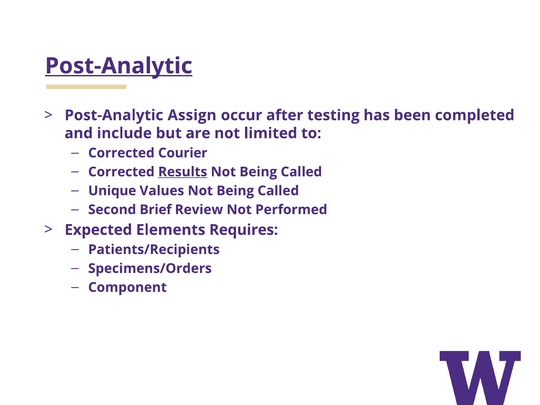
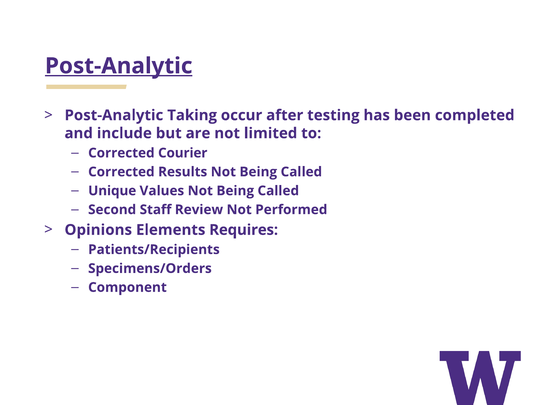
Assign: Assign -> Taking (192, 115)
Results underline: present -> none (183, 172)
Brief: Brief -> Staff (156, 210)
Expected: Expected -> Opinions (98, 230)
